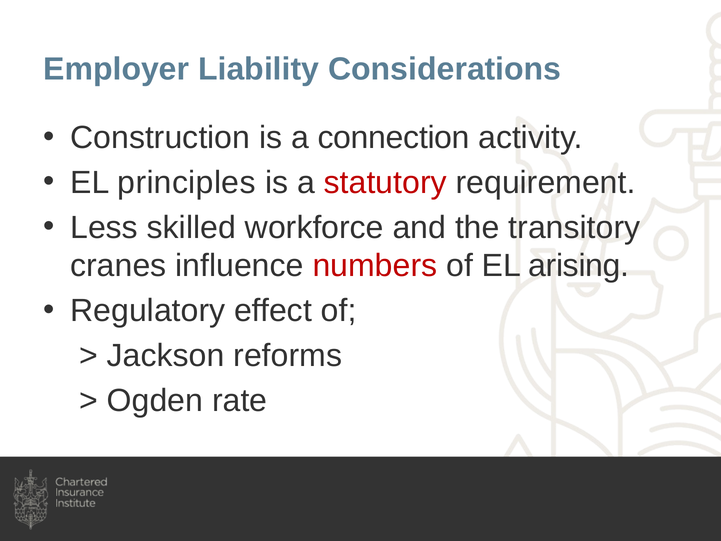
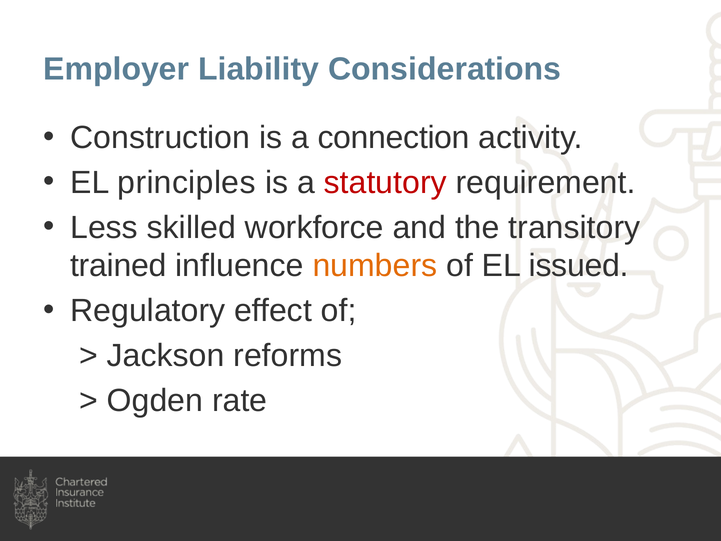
cranes: cranes -> trained (118, 266)
numbers colour: red -> orange (375, 266)
arising: arising -> issued (579, 266)
